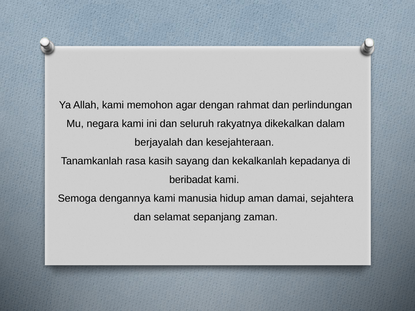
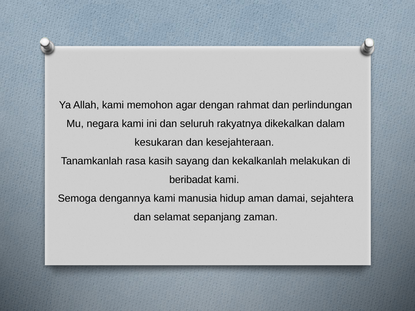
berjayalah: berjayalah -> kesukaran (159, 142)
kepadanya: kepadanya -> melakukan (315, 161)
